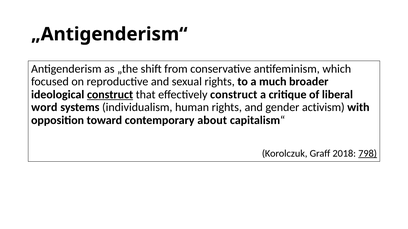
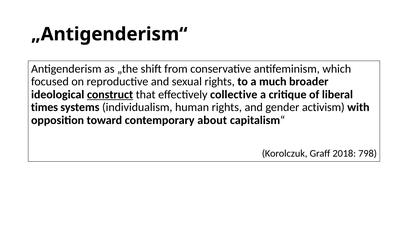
effectively construct: construct -> collective (234, 95)
word: word -> times (44, 108)
798 underline: present -> none (368, 154)
